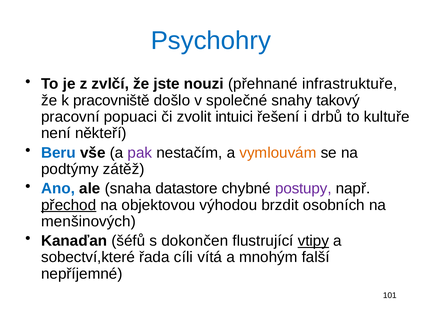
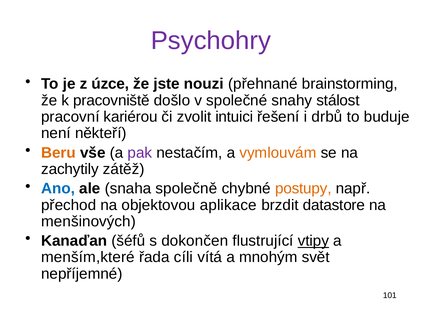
Psychohry colour: blue -> purple (211, 41)
zvlčí: zvlčí -> úzce (110, 84)
infrastruktuře: infrastruktuře -> brainstorming (350, 84)
takový: takový -> stálost (338, 101)
popuaci: popuaci -> kariérou (131, 117)
kultuře: kultuře -> buduje (387, 117)
Beru colour: blue -> orange (58, 153)
podtýmy: podtýmy -> zachytily (70, 169)
datastore: datastore -> společně (186, 189)
postupy colour: purple -> orange (303, 189)
přechod underline: present -> none (69, 205)
výhodou: výhodou -> aplikace (228, 205)
osobních: osobních -> datastore (334, 205)
sobectví,které: sobectví,které -> menším,které (88, 258)
falší: falší -> svět (316, 258)
